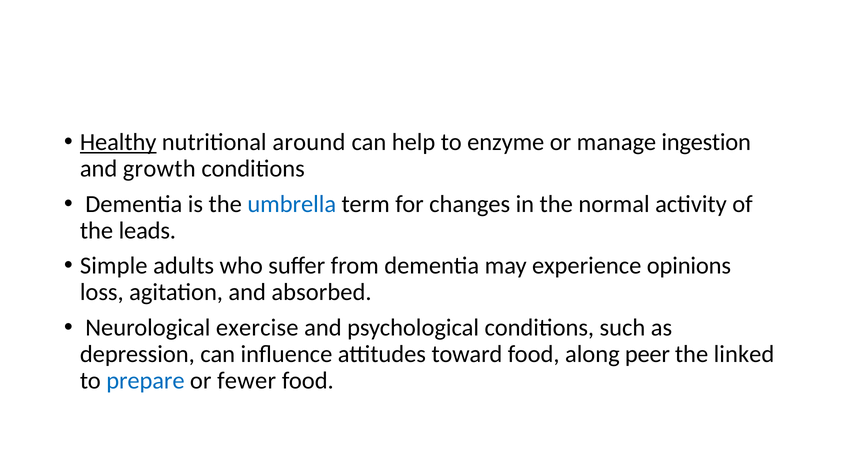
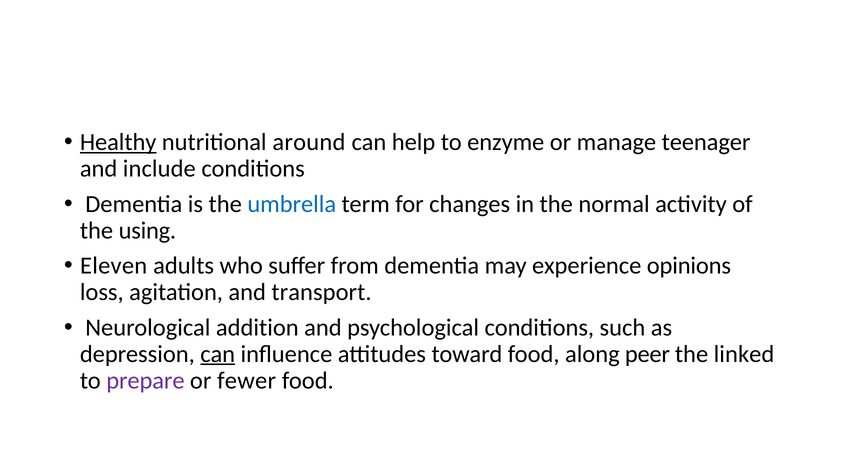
ingestion: ingestion -> teenager (706, 142)
growth: growth -> include (159, 169)
leads: leads -> using (147, 230)
Simple: Simple -> Eleven (114, 266)
absorbed: absorbed -> transport (322, 292)
exercise: exercise -> addition (257, 327)
can underline: none -> present (218, 354)
prepare colour: blue -> purple (145, 380)
